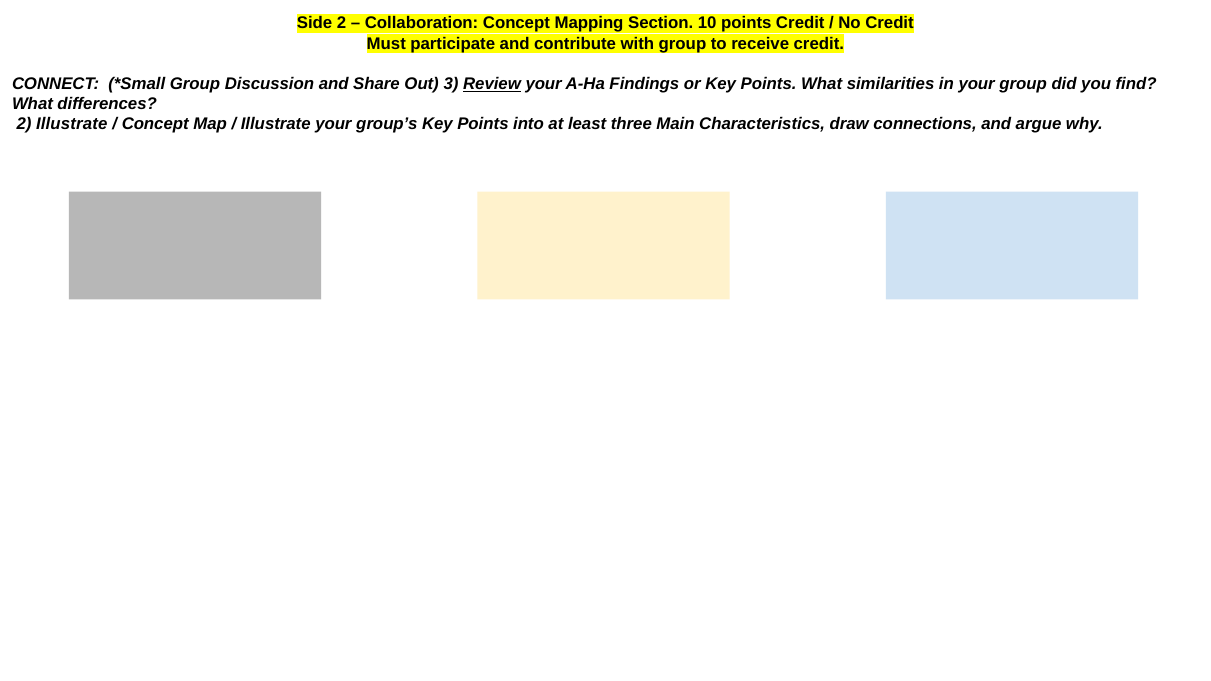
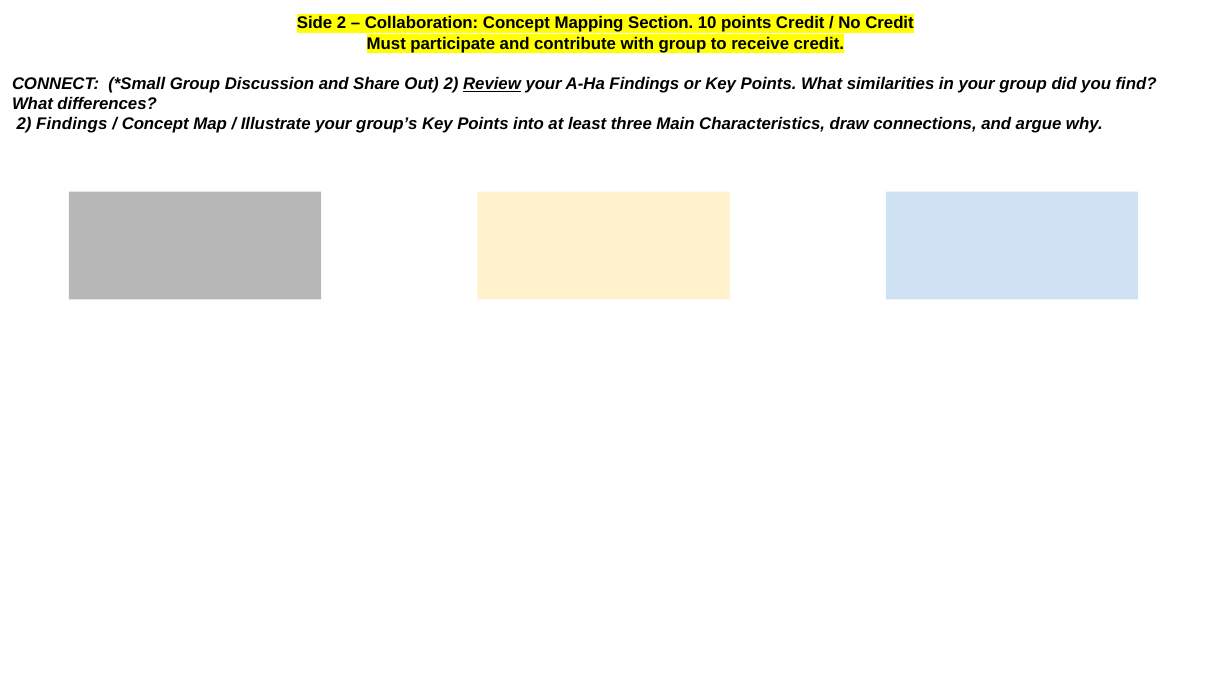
Out 3: 3 -> 2 (451, 84)
2 Illustrate: Illustrate -> Findings (72, 124)
